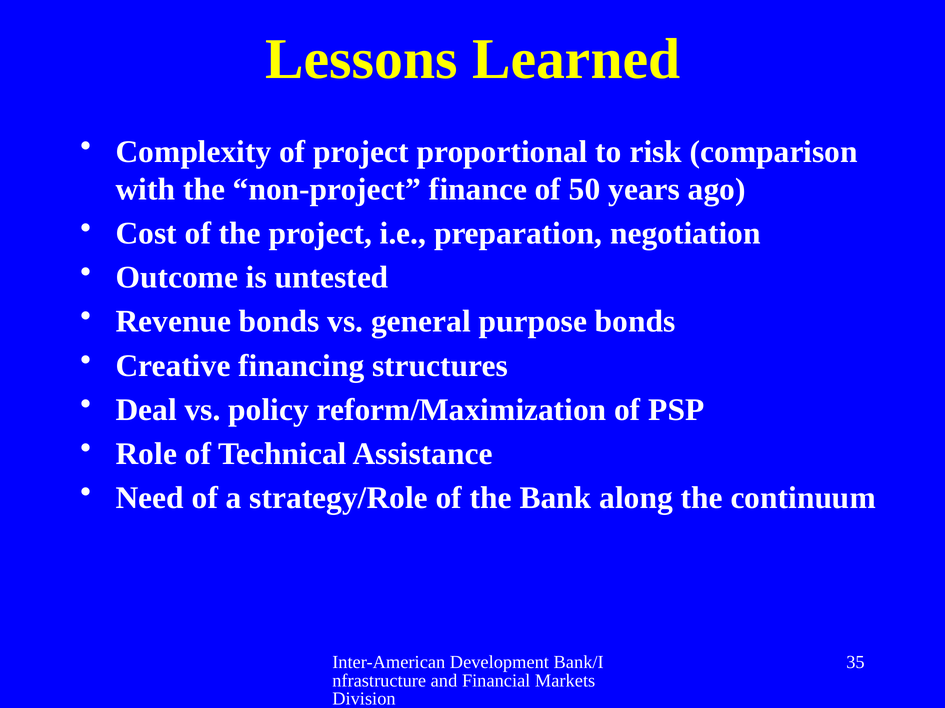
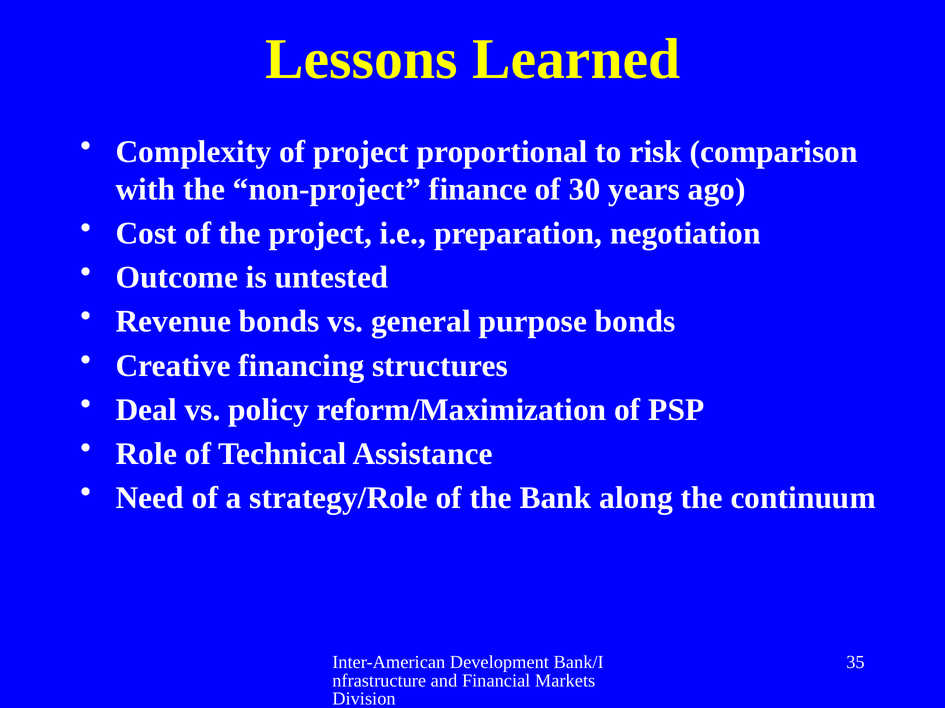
50: 50 -> 30 (585, 190)
